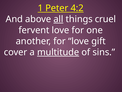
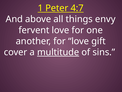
4:2: 4:2 -> 4:7 (77, 8)
all underline: present -> none (58, 19)
cruel: cruel -> envy (105, 19)
